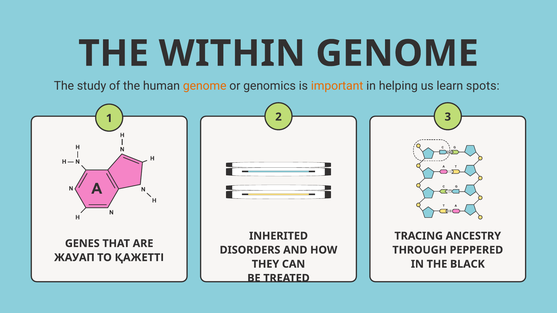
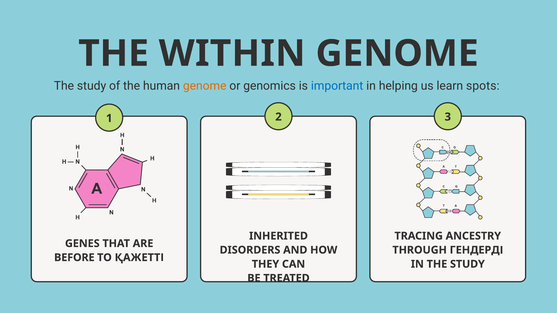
important colour: orange -> blue (337, 86)
PEPPERED: PEPPERED -> ГЕНДЕРДІ (476, 250)
ЖАУАП: ЖАУАП -> BEFORE (74, 258)
IN THE BLACK: BLACK -> STUDY (467, 264)
